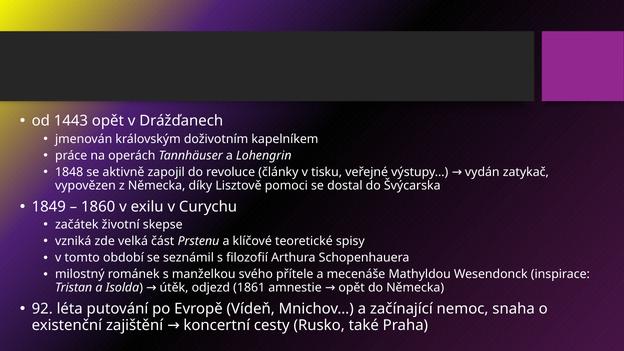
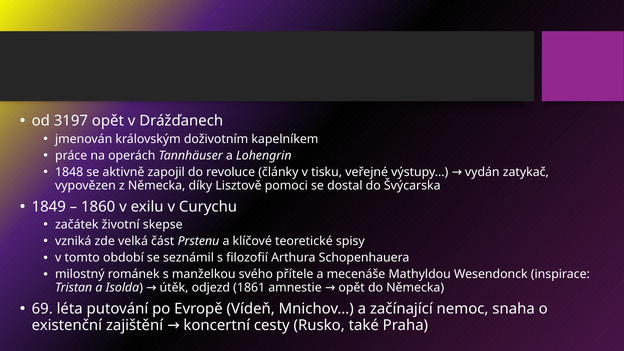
1443: 1443 -> 3197 (71, 121)
92: 92 -> 69 (42, 309)
